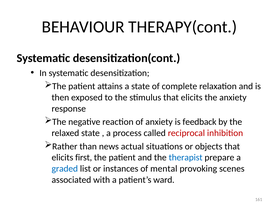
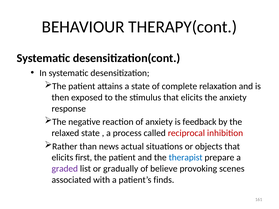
graded colour: blue -> purple (65, 169)
instances: instances -> gradually (121, 169)
mental: mental -> believe (164, 169)
ward: ward -> finds (164, 180)
